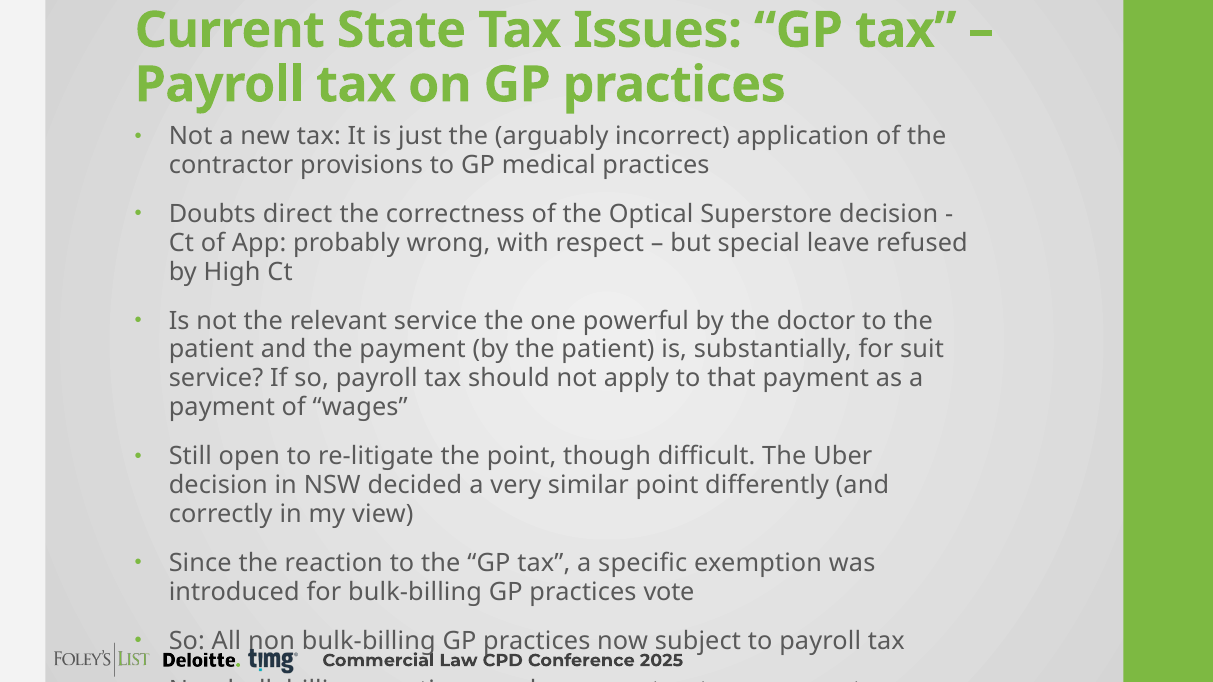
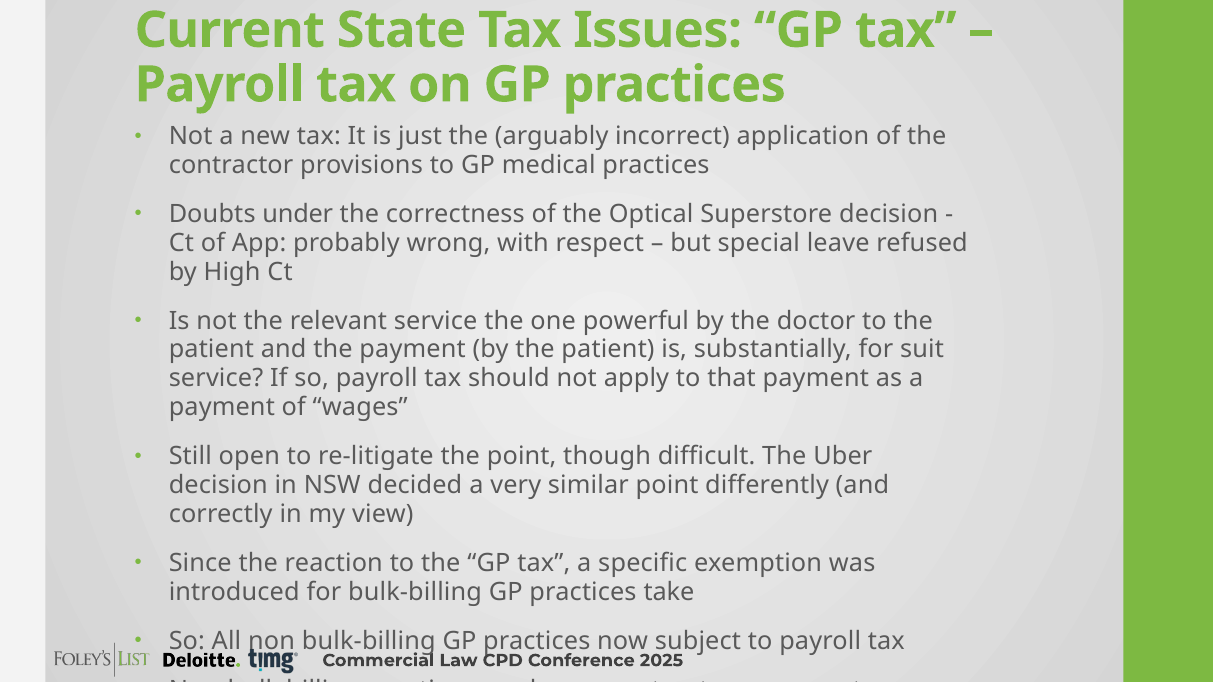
direct: direct -> under (298, 214)
vote: vote -> take (669, 592)
